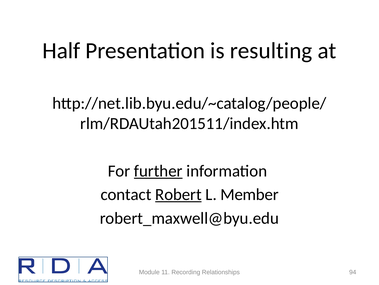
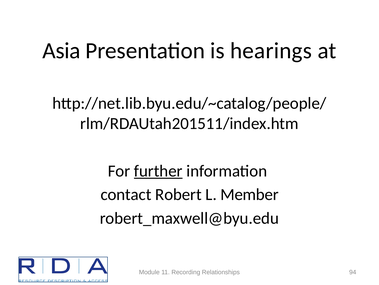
Half: Half -> Asia (61, 51)
resulting: resulting -> hearings (271, 51)
Robert underline: present -> none (178, 194)
